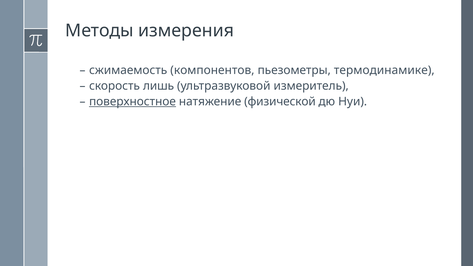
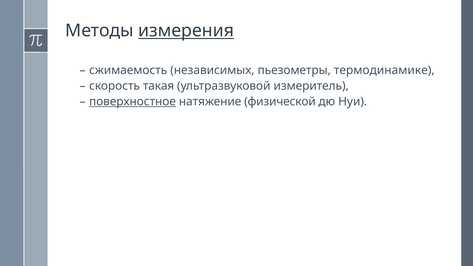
измерения underline: none -> present (186, 31)
компонентов: компонентов -> независимых (212, 70)
лишь: лишь -> такая (159, 86)
